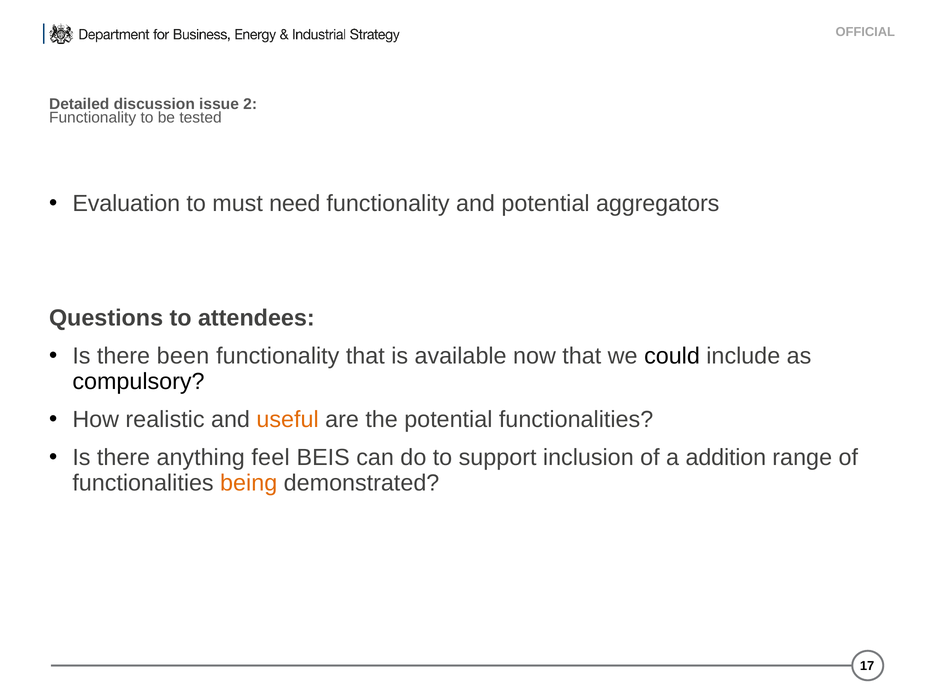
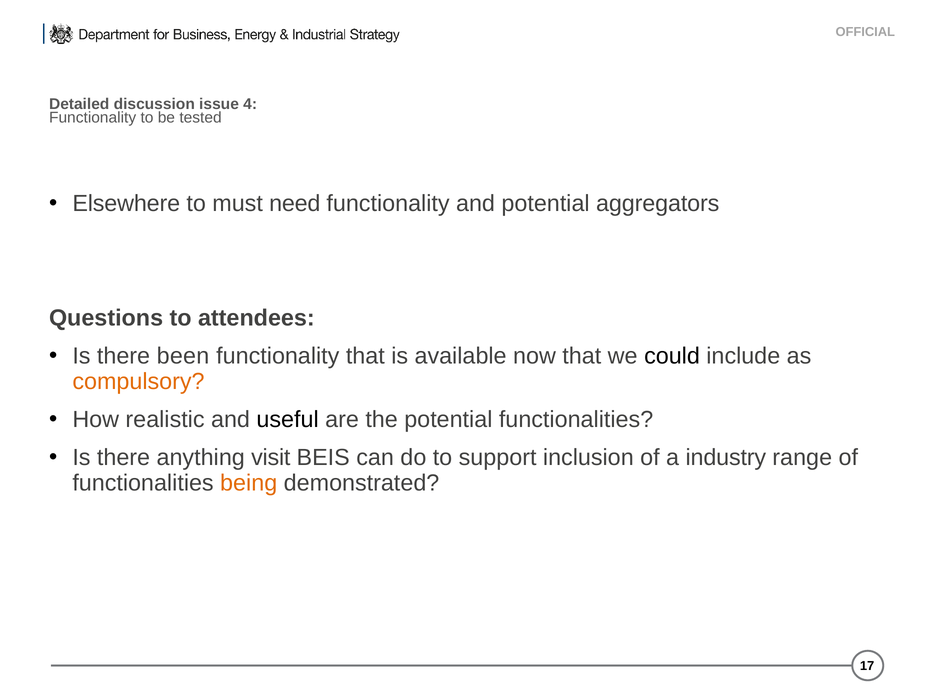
2: 2 -> 4 (250, 104)
Evaluation: Evaluation -> Elsewhere (126, 204)
compulsory colour: black -> orange (138, 382)
useful colour: orange -> black (288, 420)
feel: feel -> visit (271, 458)
addition: addition -> industry (726, 458)
